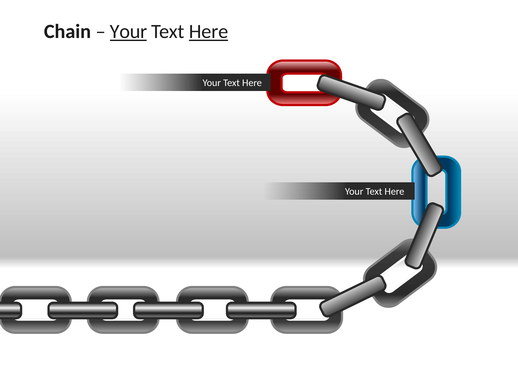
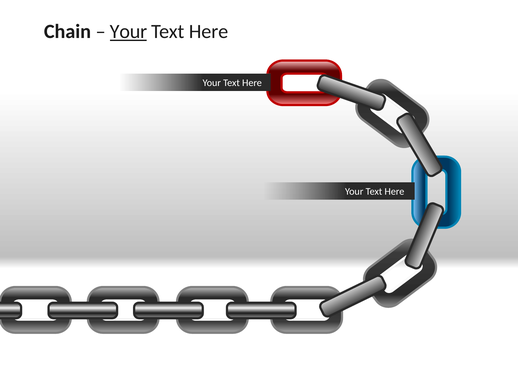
Here underline: present -> none (209, 32)
